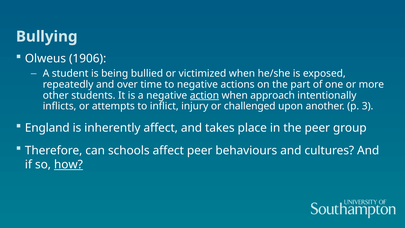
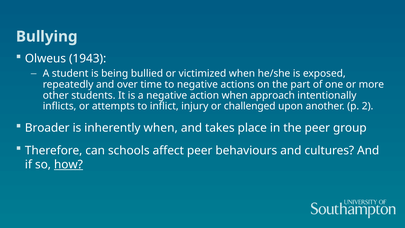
1906: 1906 -> 1943 (88, 59)
action underline: present -> none (204, 95)
3: 3 -> 2 (368, 106)
England: England -> Broader (47, 128)
inherently affect: affect -> when (161, 128)
